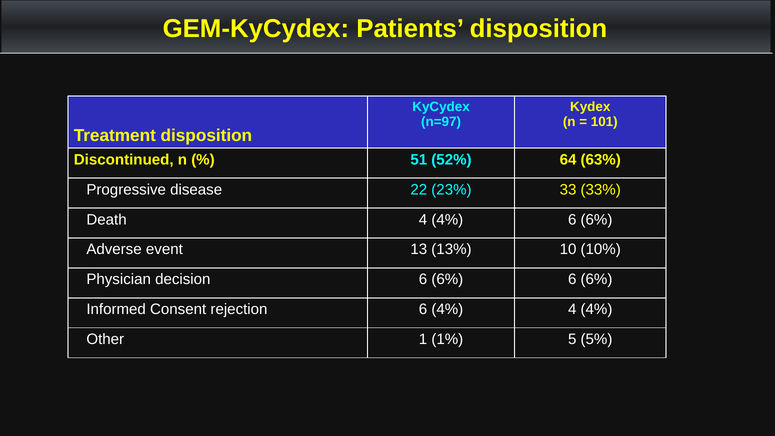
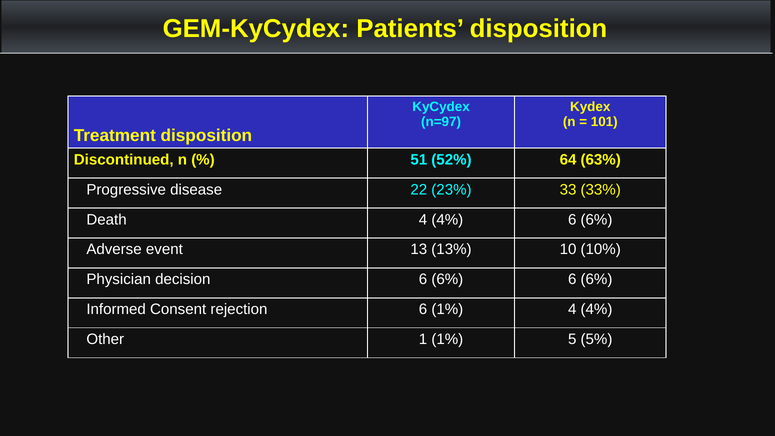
6 4%: 4% -> 1% (447, 309)
